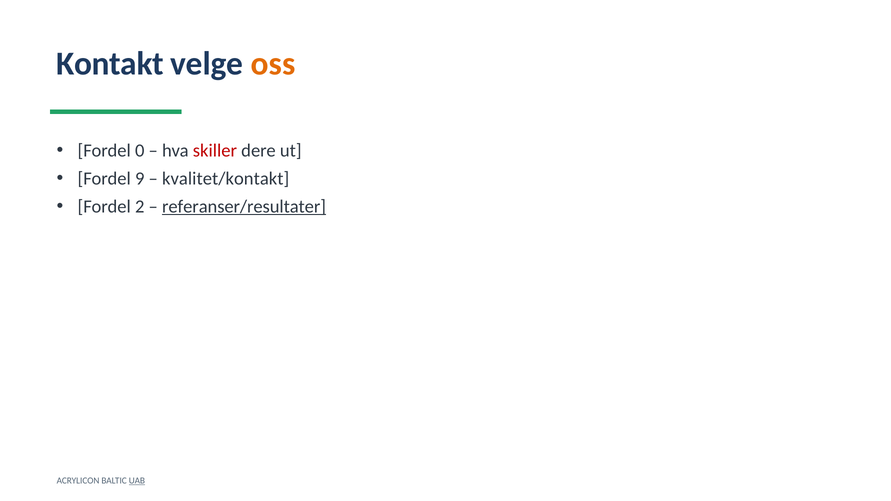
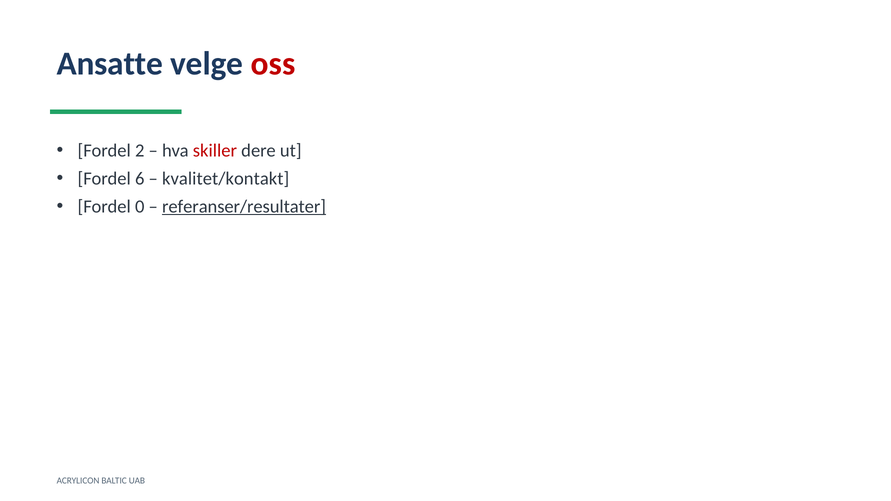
Kontakt: Kontakt -> Ansatte (110, 64)
oss colour: orange -> red (273, 64)
0: 0 -> 2 (140, 151)
9: 9 -> 6 (140, 179)
2: 2 -> 0 (140, 207)
UAB underline: present -> none (137, 481)
